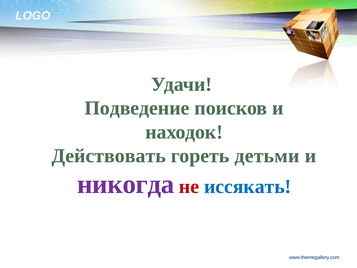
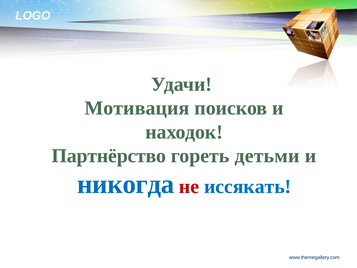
Подведение: Подведение -> Мотивация (137, 108)
Действовать: Действовать -> Партнёрство (109, 156)
никогда colour: purple -> blue (126, 184)
